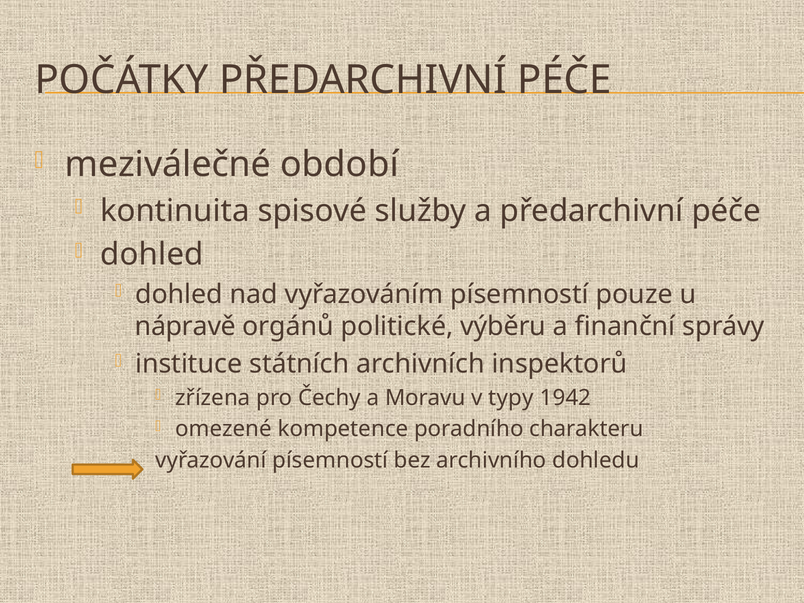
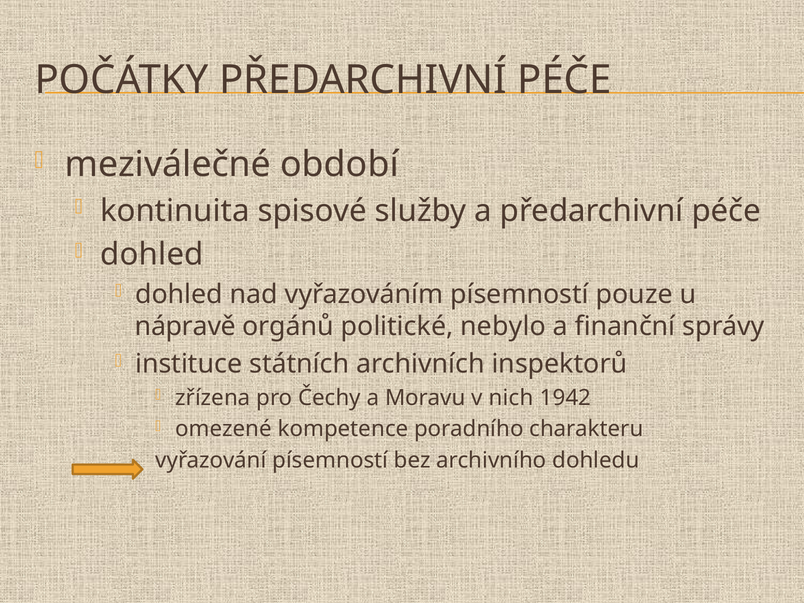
výběru: výběru -> nebylo (503, 327)
typy: typy -> nich (511, 398)
